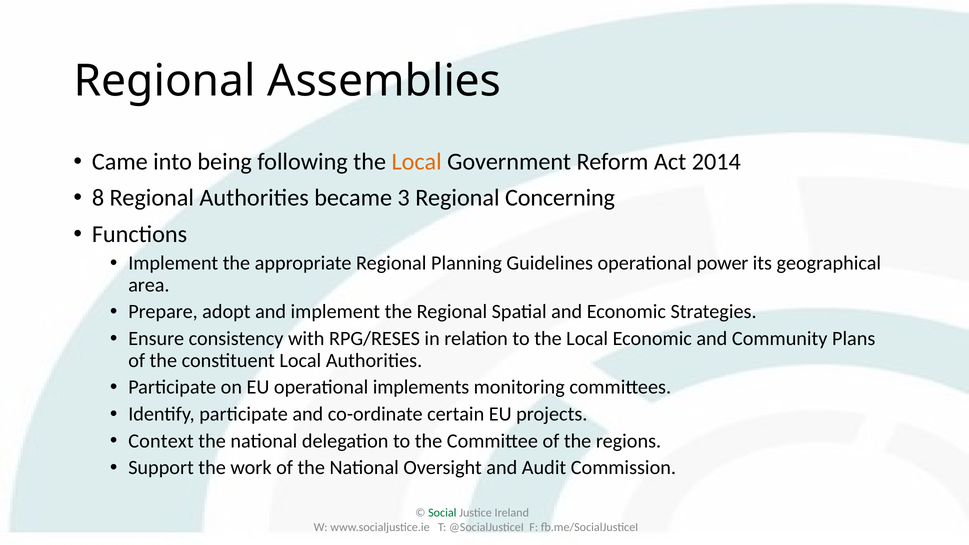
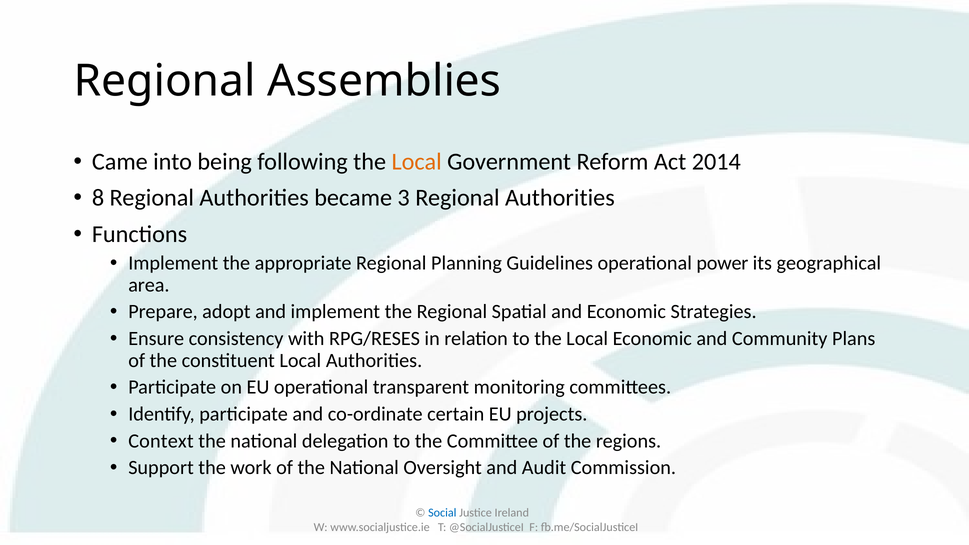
3 Regional Concerning: Concerning -> Authorities (560, 198)
implements: implements -> transparent (421, 387)
Social colour: green -> blue (442, 513)
